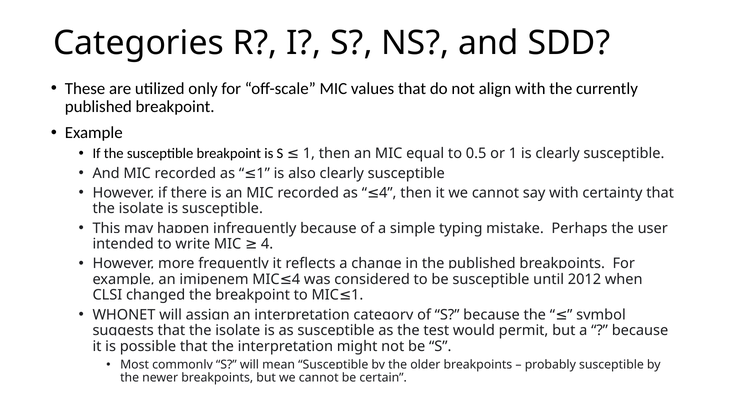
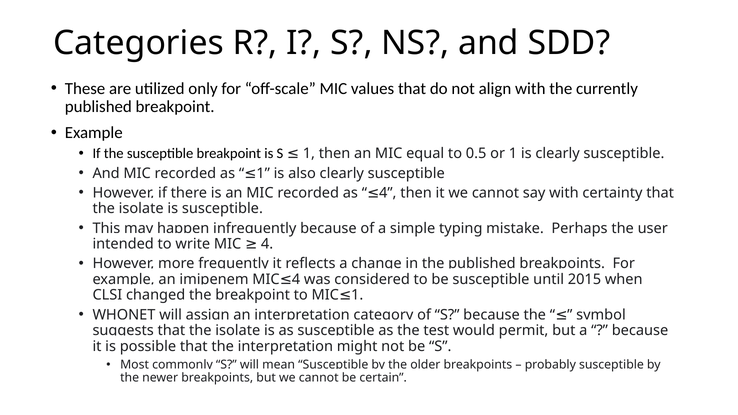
2012: 2012 -> 2015 (584, 279)
